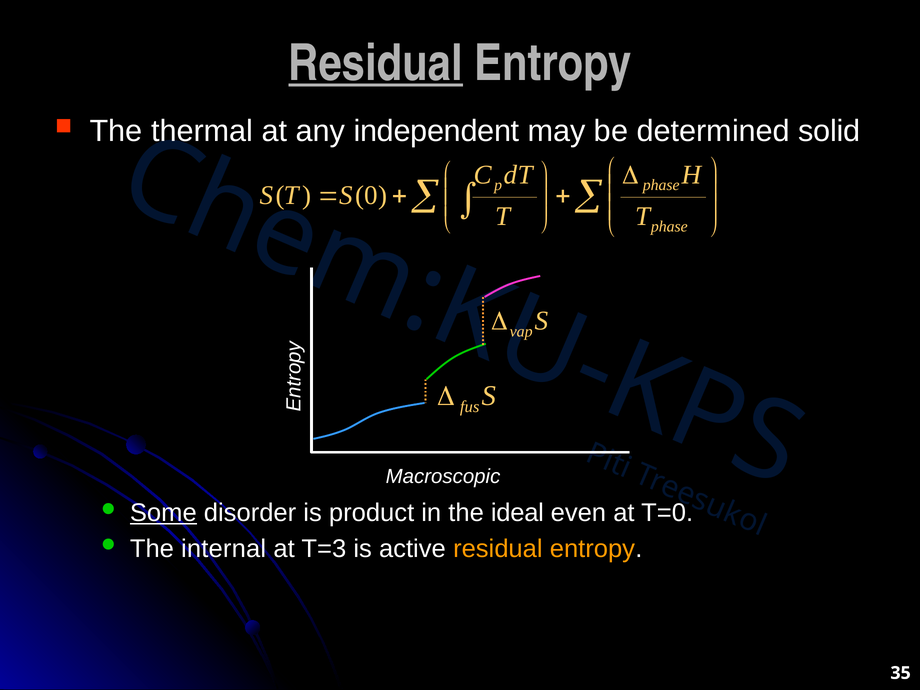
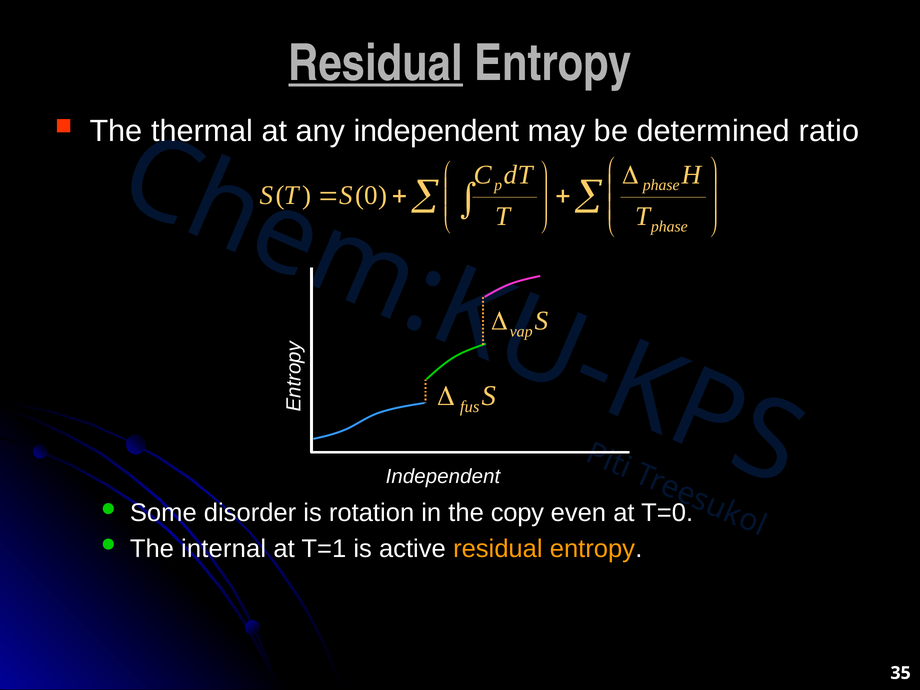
solid: solid -> ratio (829, 131)
Macroscopic: Macroscopic -> Independent (443, 476)
Some underline: present -> none (163, 513)
product: product -> rotation (372, 513)
ideal: ideal -> copy (517, 513)
T=3: T=3 -> T=1 (324, 549)
